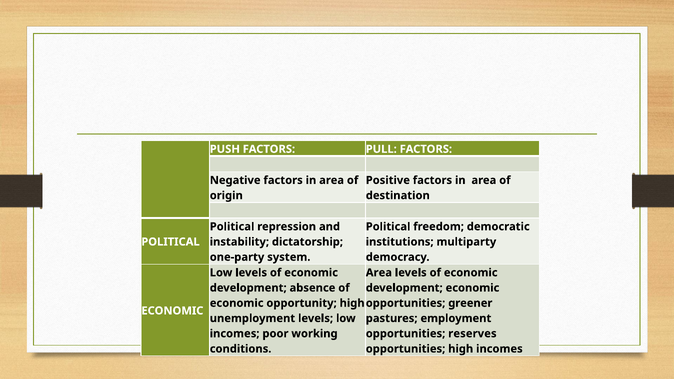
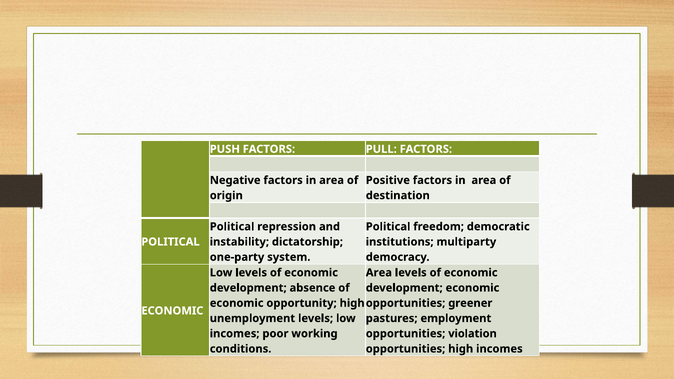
reserves: reserves -> violation (473, 334)
